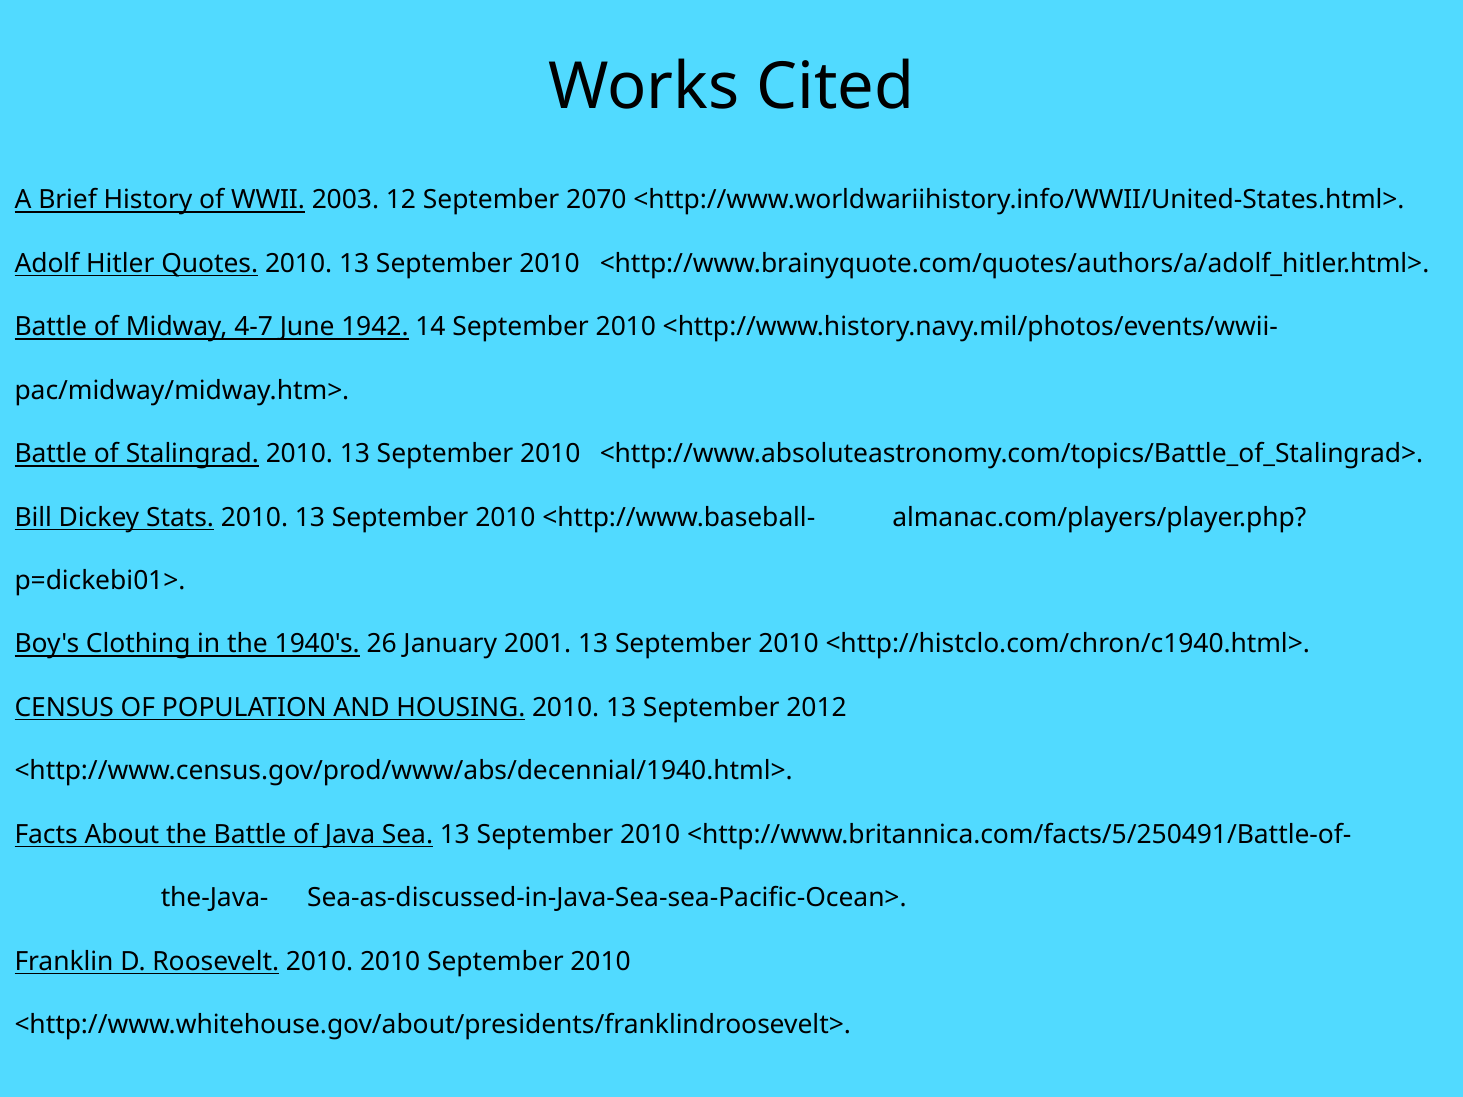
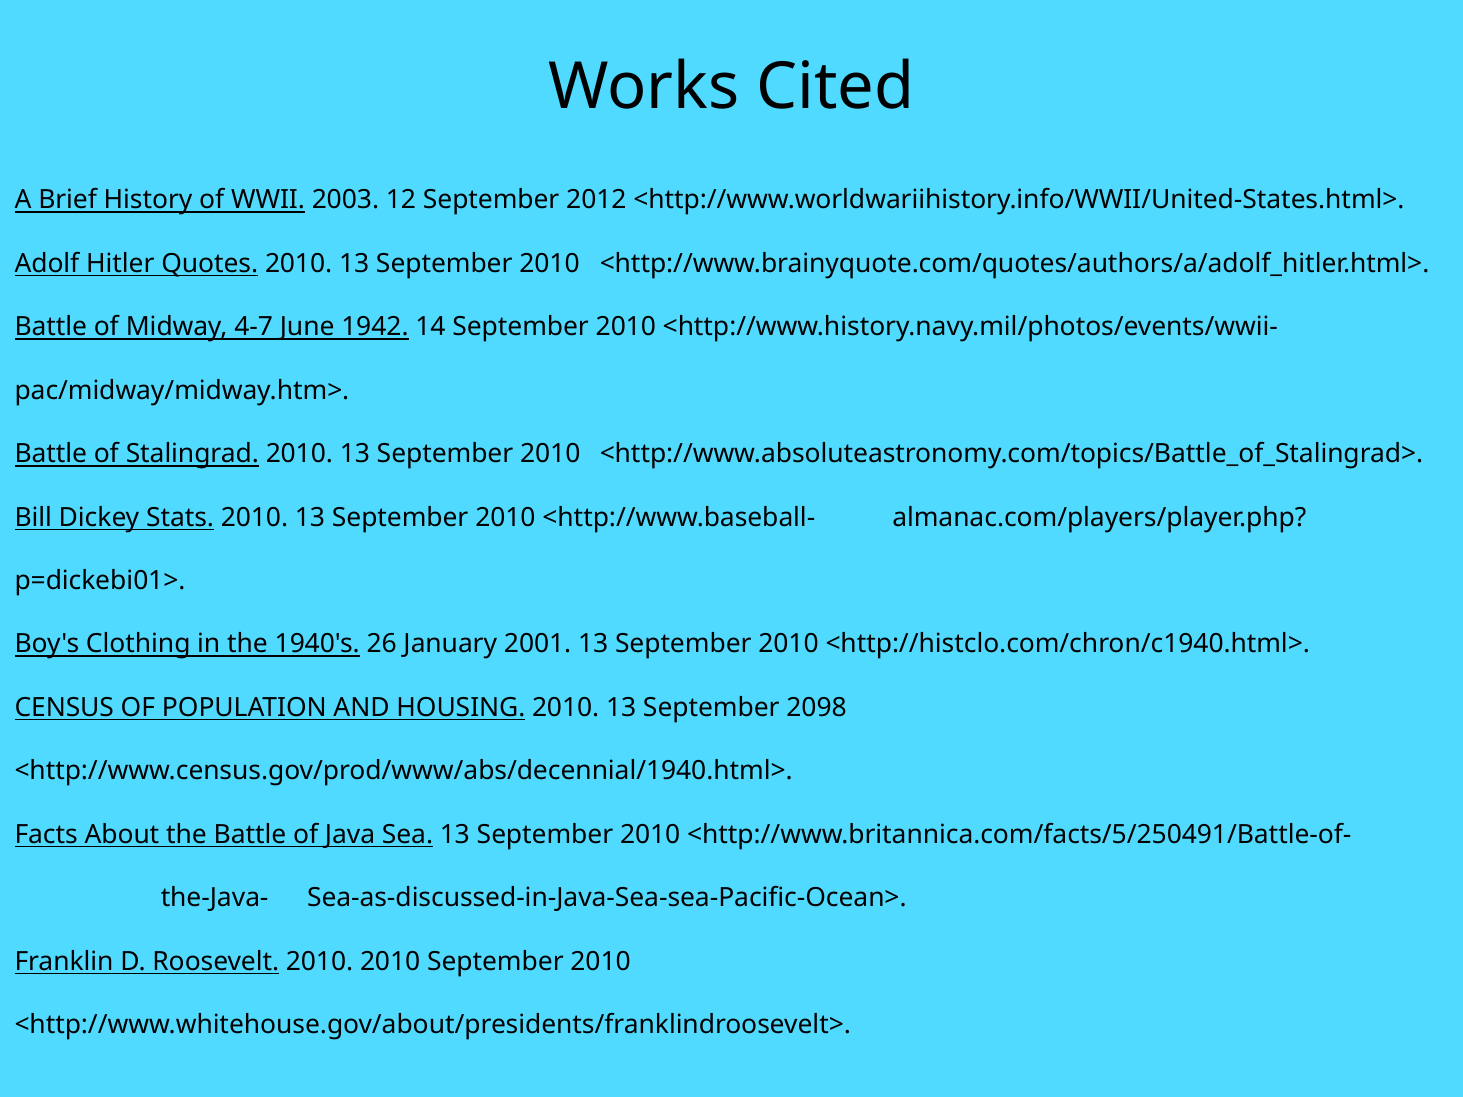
2070: 2070 -> 2012 (596, 200)
2012: 2012 -> 2098 (817, 708)
